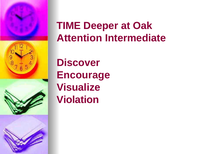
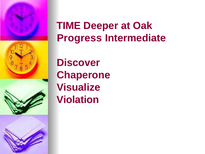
Attention: Attention -> Progress (79, 38)
Encourage: Encourage -> Chaperone (83, 75)
